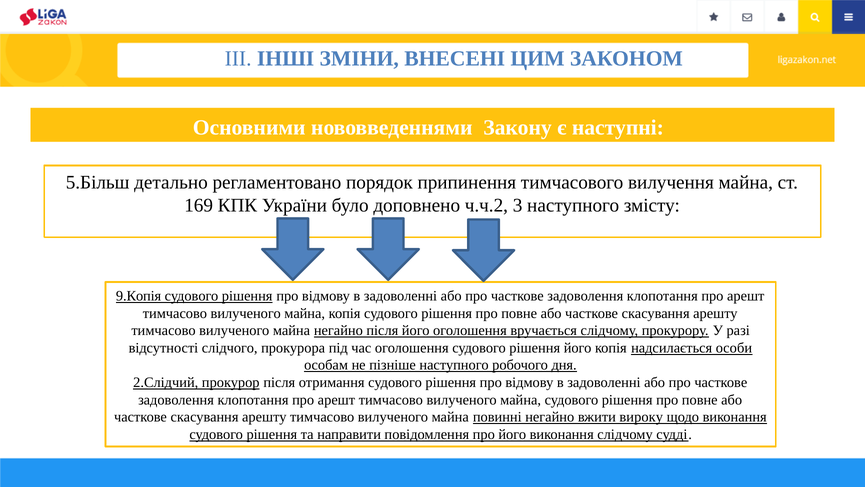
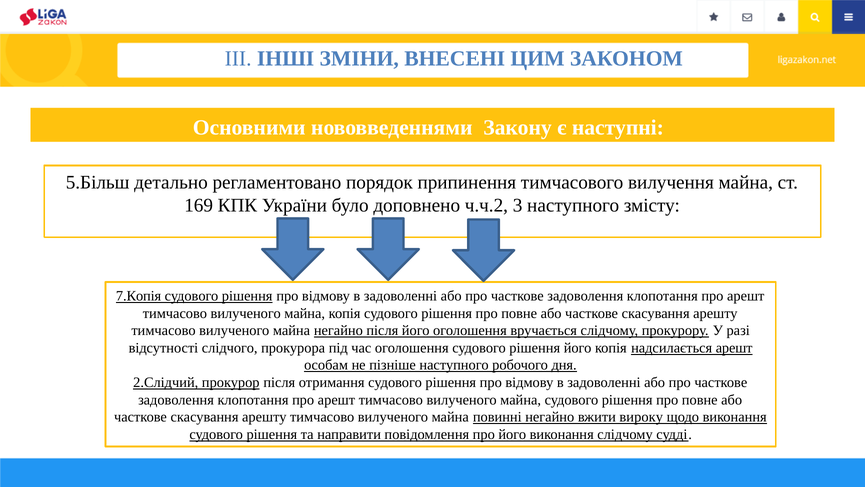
9.Копія: 9.Копія -> 7.Копія (139, 296)
надсилається особи: особи -> арешт (734, 348)
